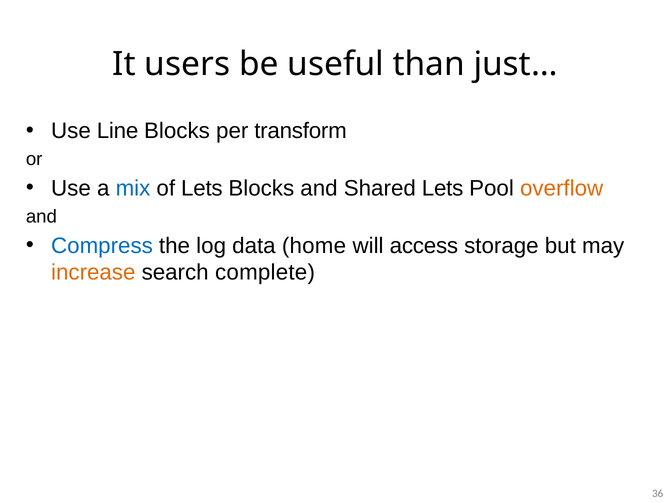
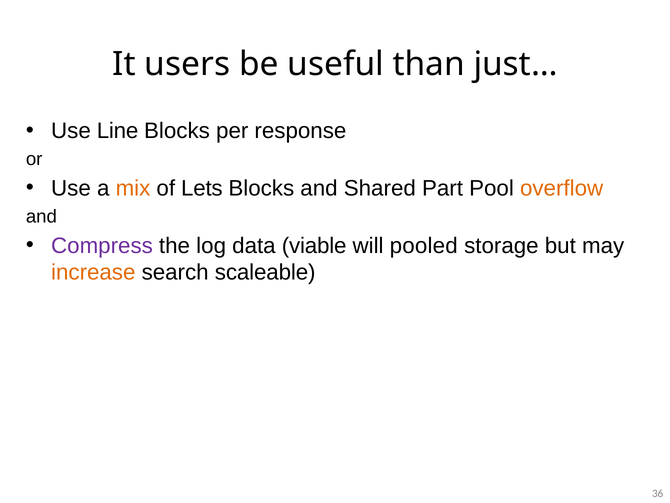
transform: transform -> response (300, 131)
mix colour: blue -> orange (133, 188)
Shared Lets: Lets -> Part (442, 188)
Compress colour: blue -> purple (102, 245)
home: home -> viable (314, 245)
access: access -> pooled (424, 245)
complete: complete -> scaleable (265, 272)
